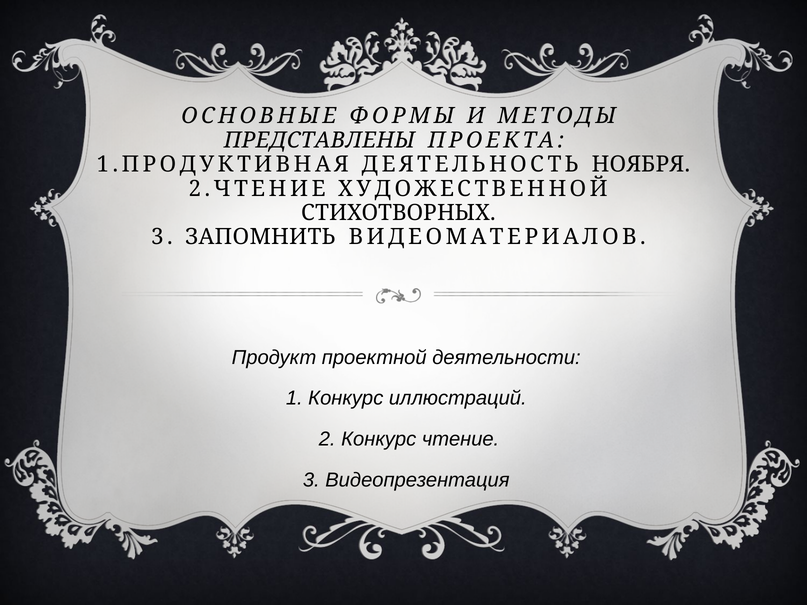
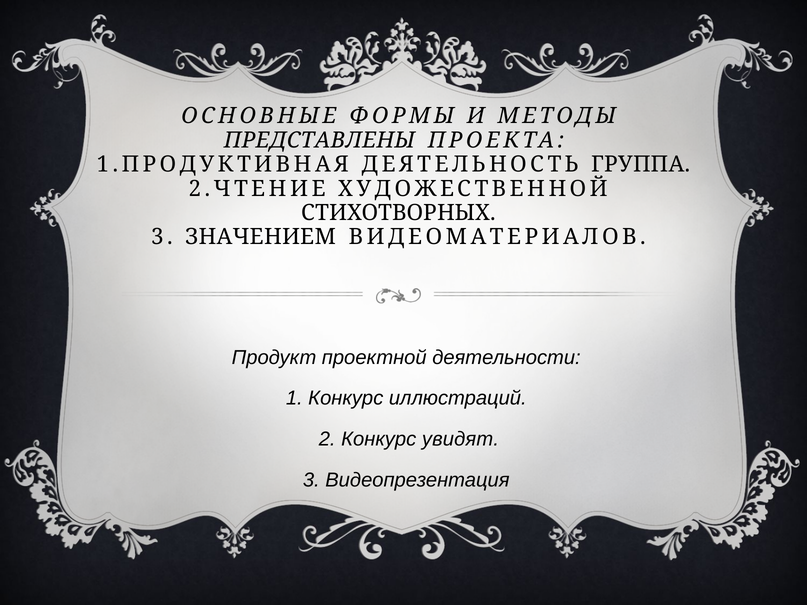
НОЯБРЯ: НОЯБРЯ -> ГРУППА (641, 165)
ЗАПОМНИТЬ: ЗАПОМНИТЬ -> ЗНАЧЕНИЕМ (261, 237)
чтение: чтение -> увидят (460, 439)
